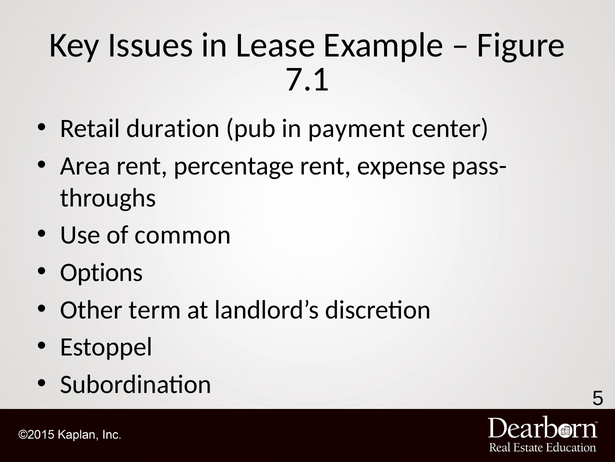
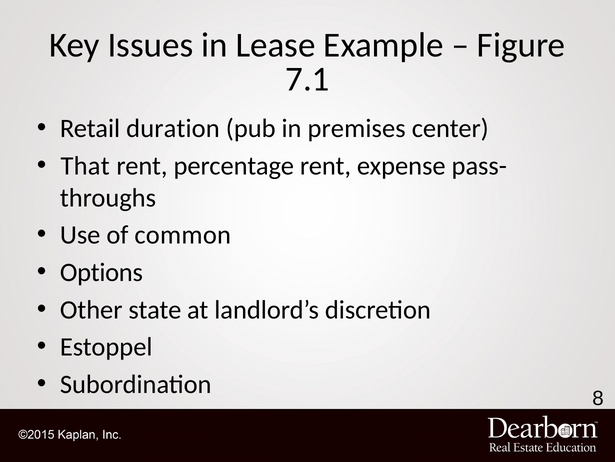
payment: payment -> premises (357, 128)
Area: Area -> That (85, 166)
term: term -> state (155, 309)
5: 5 -> 8 (598, 398)
